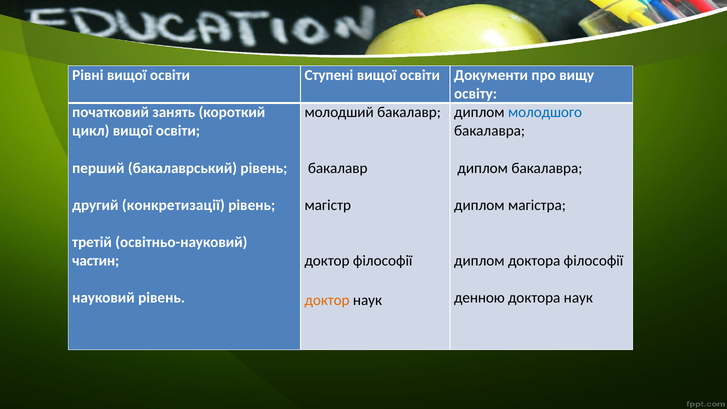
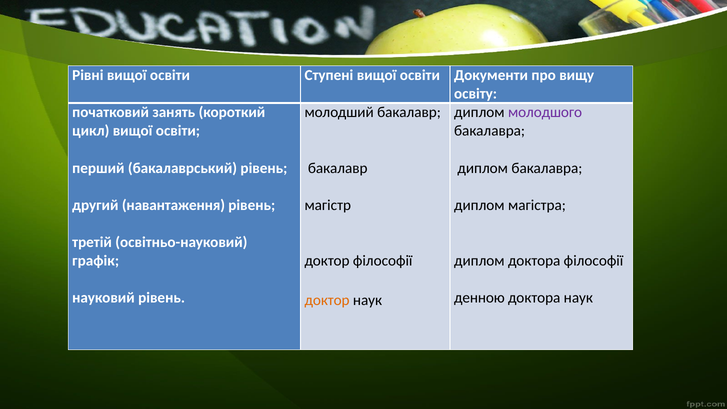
молодшого colour: blue -> purple (545, 112)
конкретизації: конкретизації -> навантаження (173, 205)
частин: частин -> графік (96, 261)
